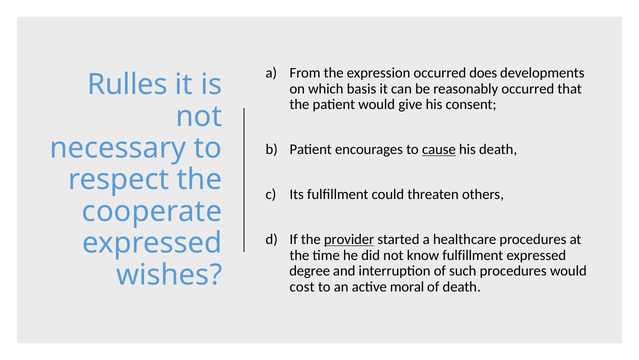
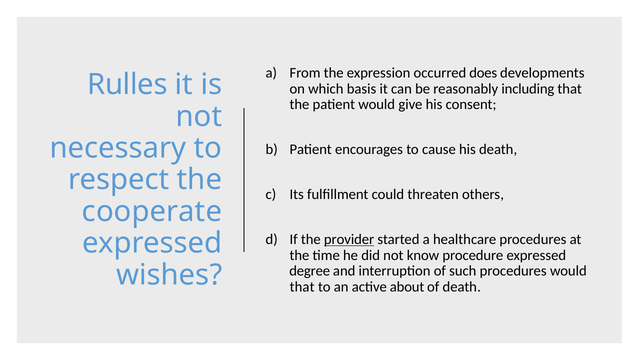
reasonably occurred: occurred -> including (528, 89)
cause underline: present -> none (439, 149)
know fulfillment: fulfillment -> procedure (473, 255)
cost: cost -> that (302, 286)
moral: moral -> about (407, 286)
